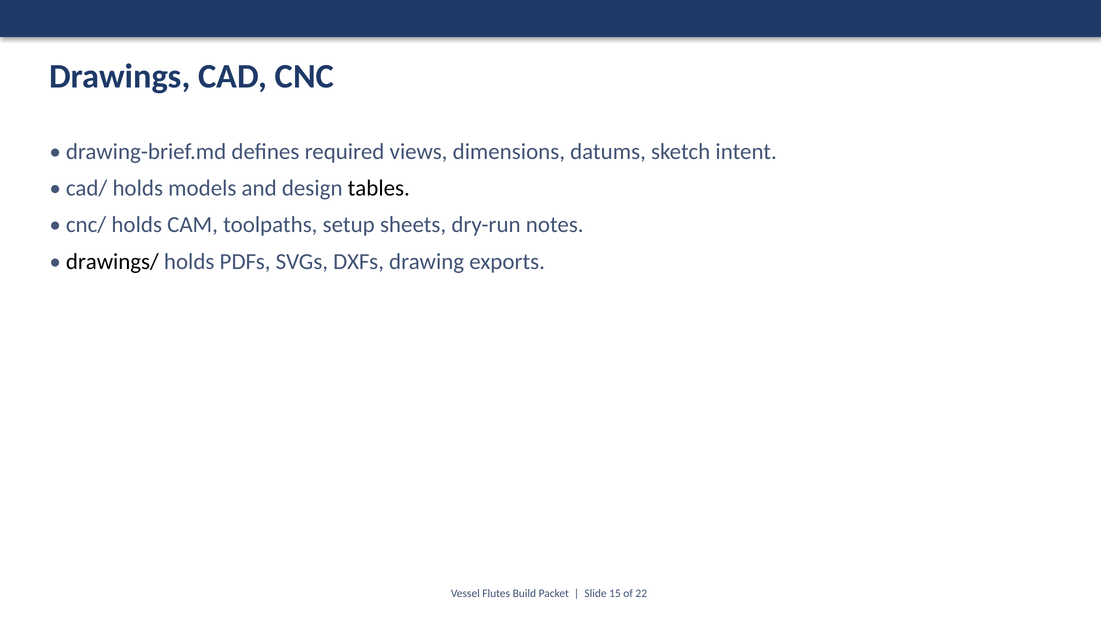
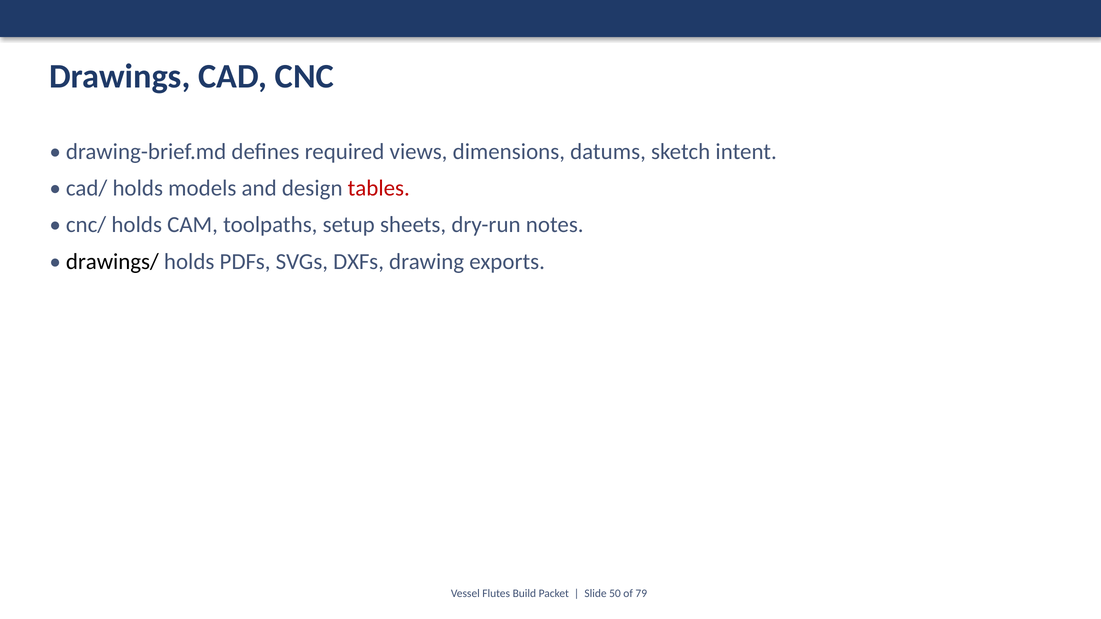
tables colour: black -> red (379, 188)
15: 15 -> 50 (615, 594)
22: 22 -> 79 (641, 594)
